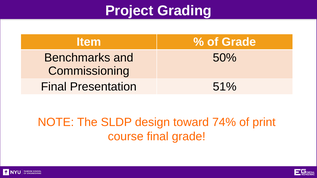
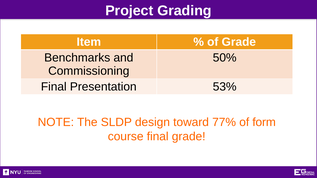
51%: 51% -> 53% (225, 87)
74%: 74% -> 77% (224, 122)
print: print -> form (264, 122)
